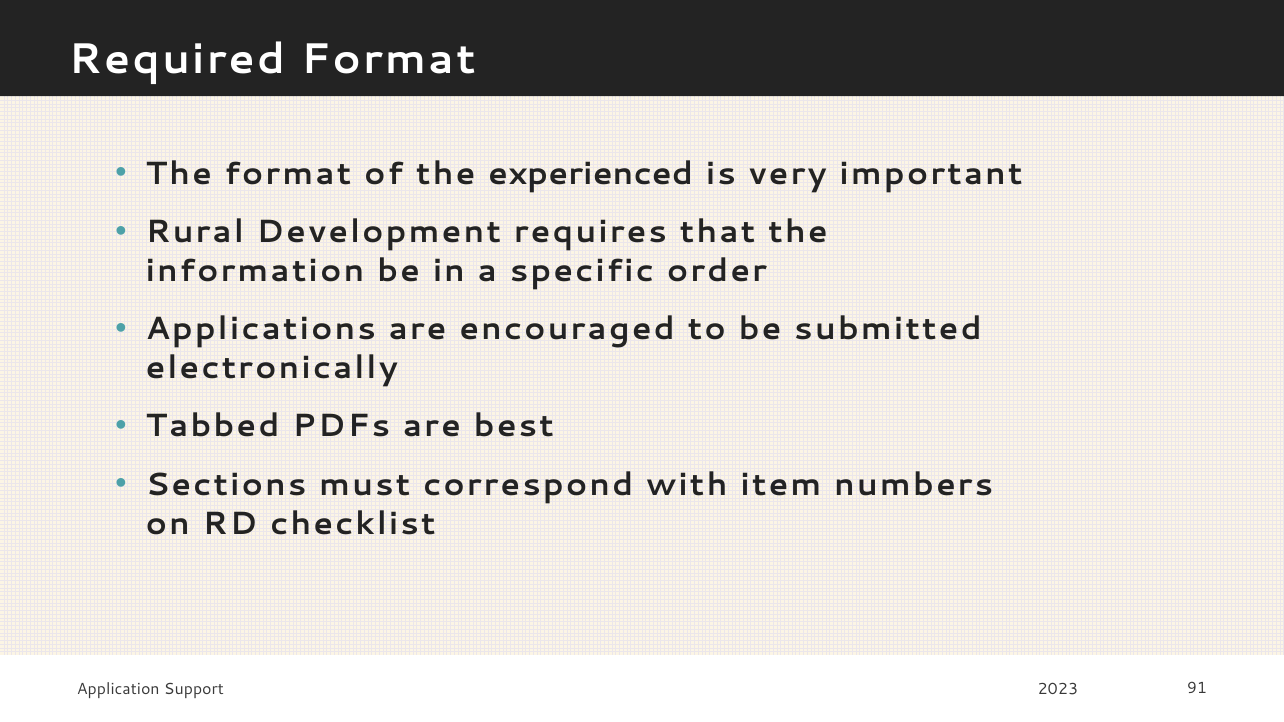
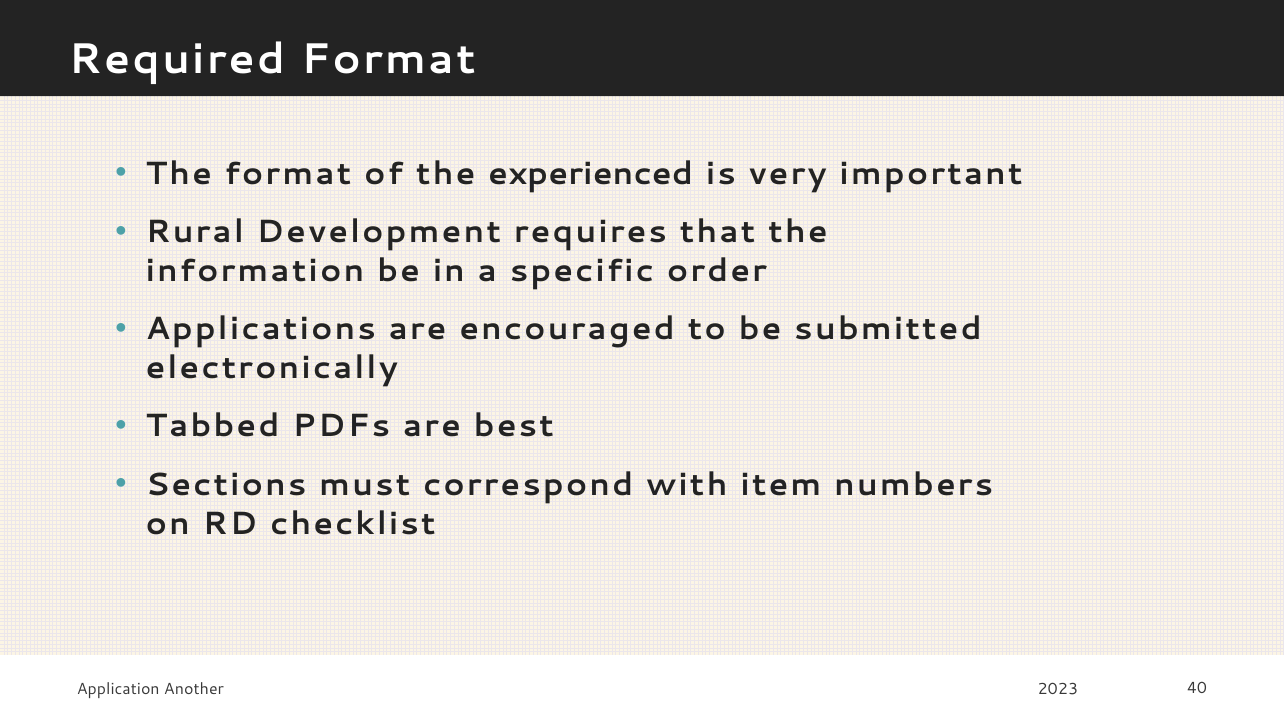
Support: Support -> Another (194, 690)
91: 91 -> 40 (1197, 688)
